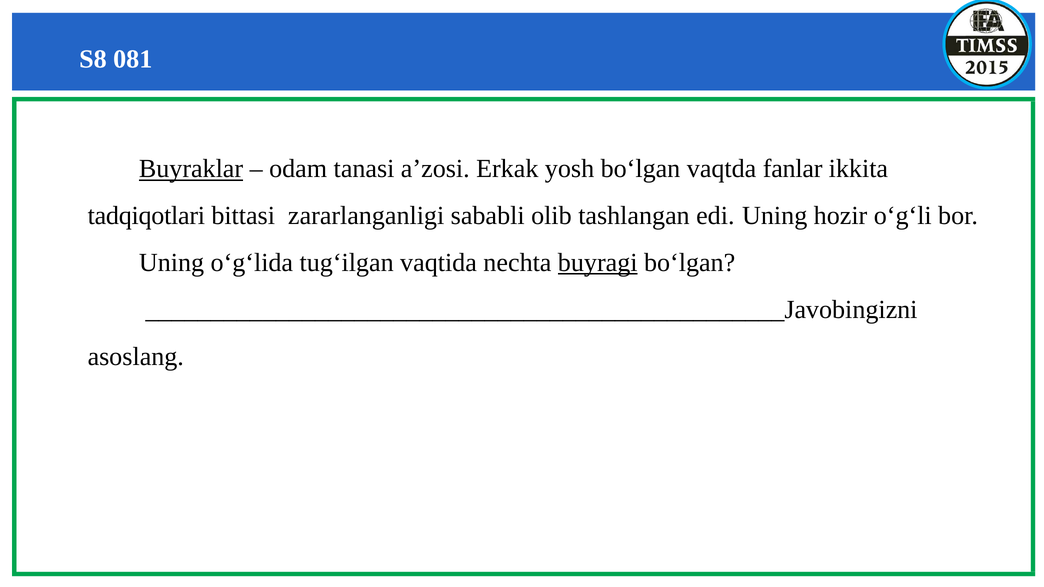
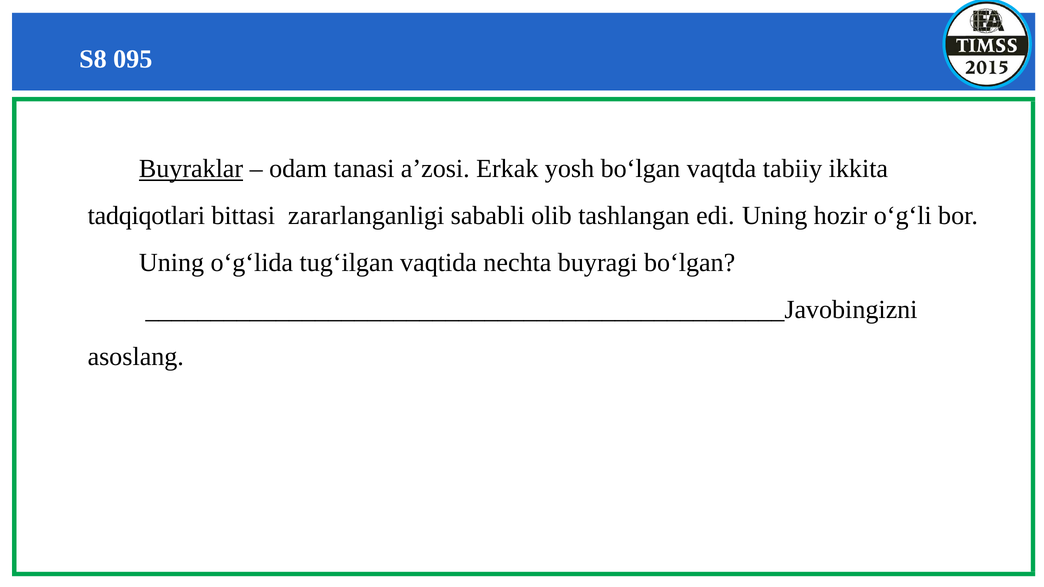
081: 081 -> 095 (133, 59)
fanlar: fanlar -> tabiiy (793, 169)
buyragi underline: present -> none (598, 263)
